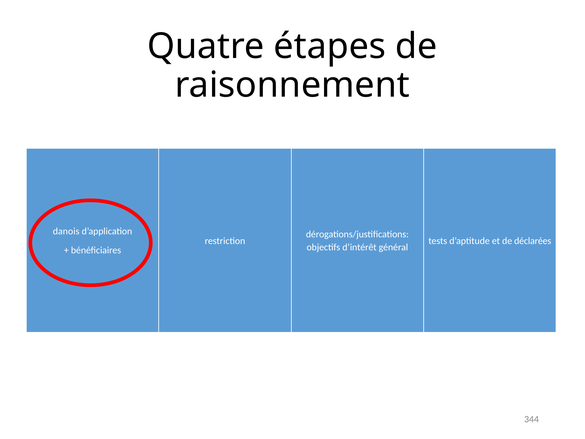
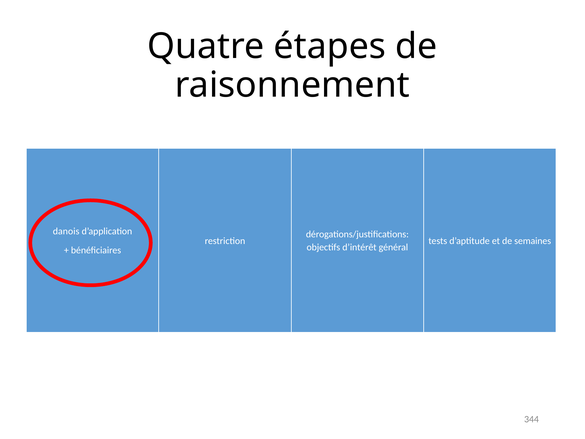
déclarées: déclarées -> semaines (533, 241)
